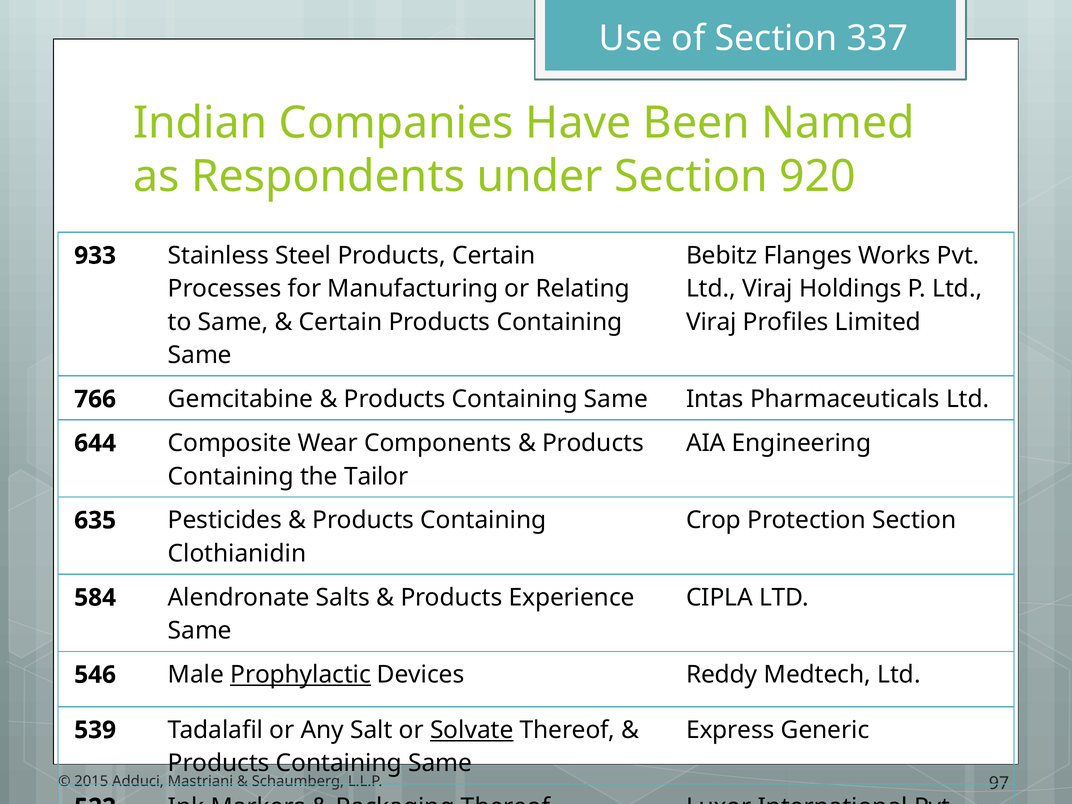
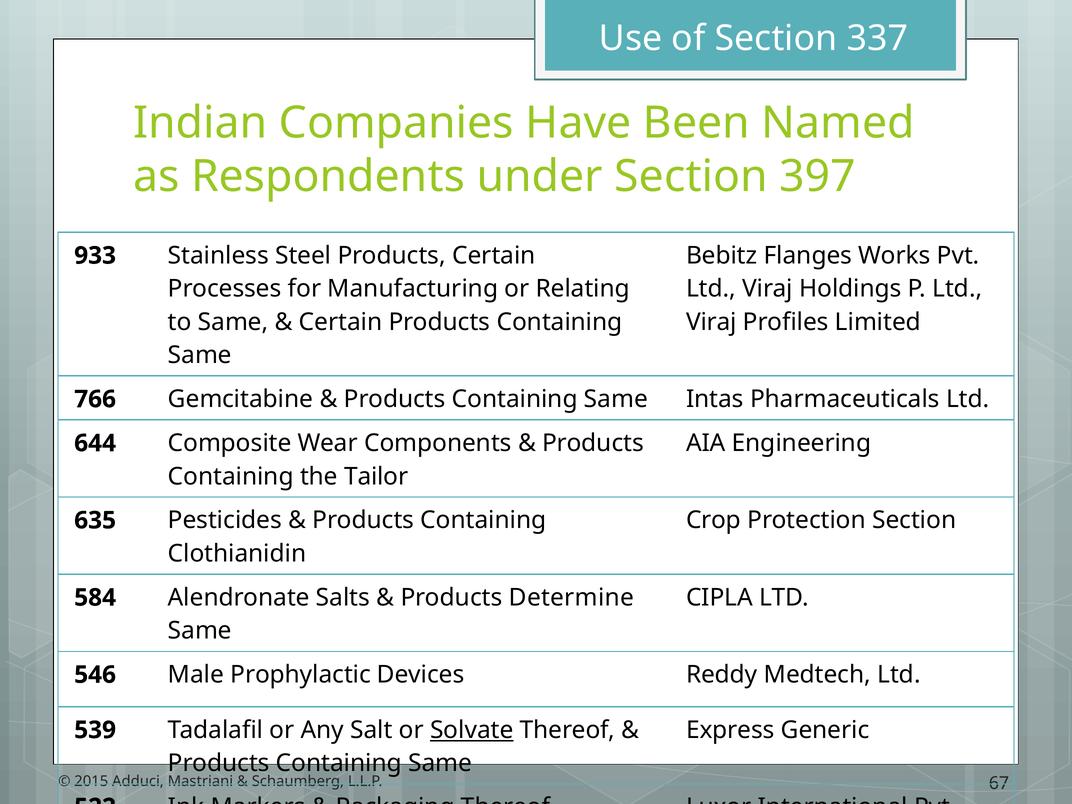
920: 920 -> 397 (818, 176)
Experience: Experience -> Determine (571, 598)
Prophylactic underline: present -> none (301, 675)
97: 97 -> 67 (999, 783)
